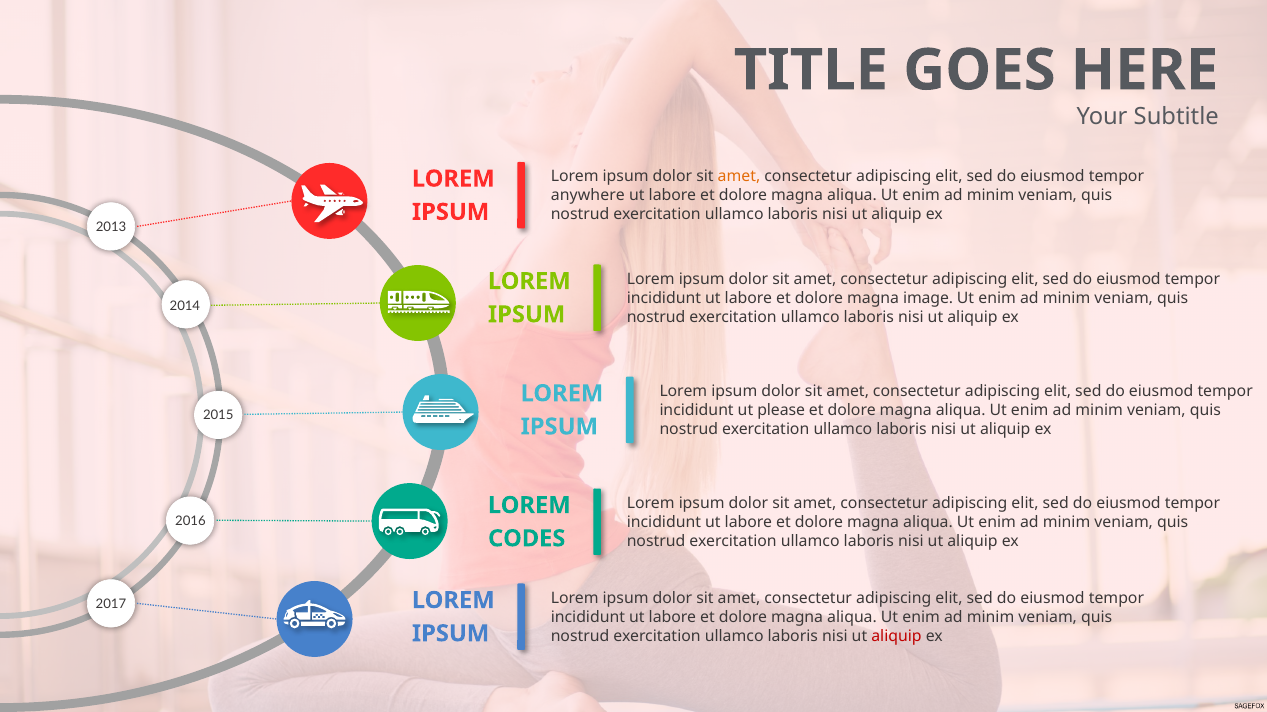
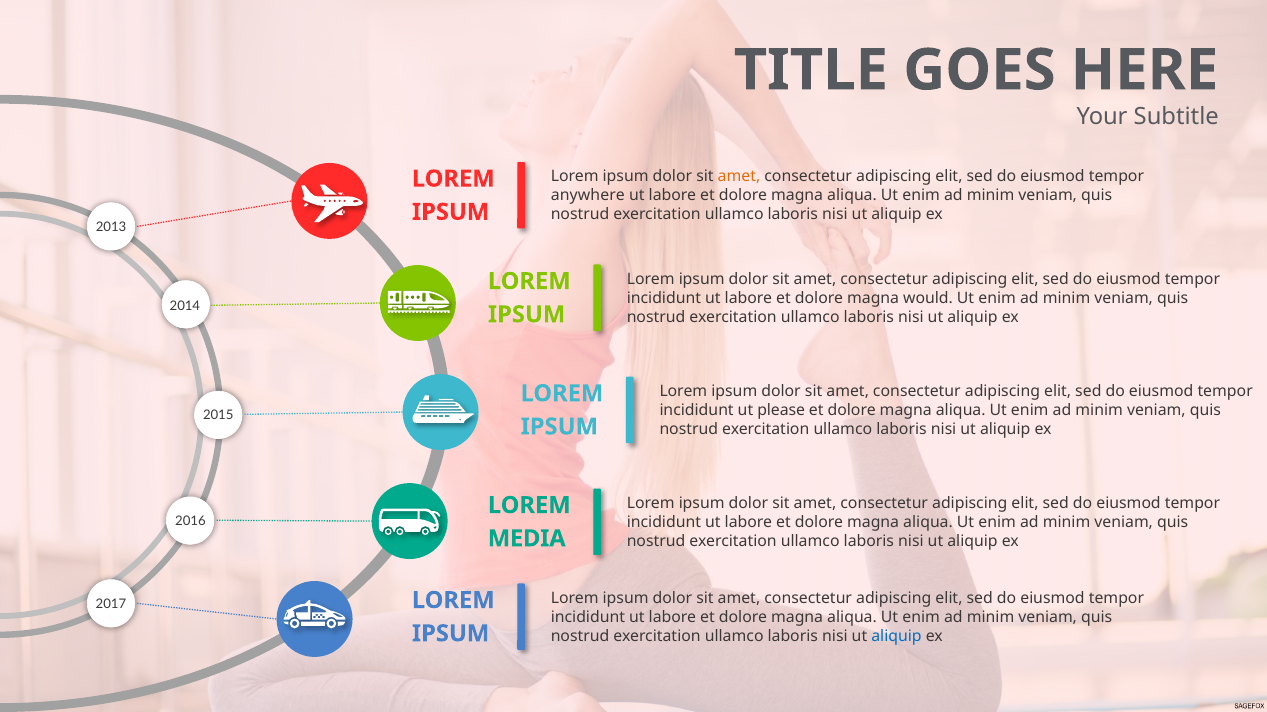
image: image -> would (928, 298)
CODES: CODES -> MEDIA (527, 539)
aliquip colour: red -> blue (897, 637)
